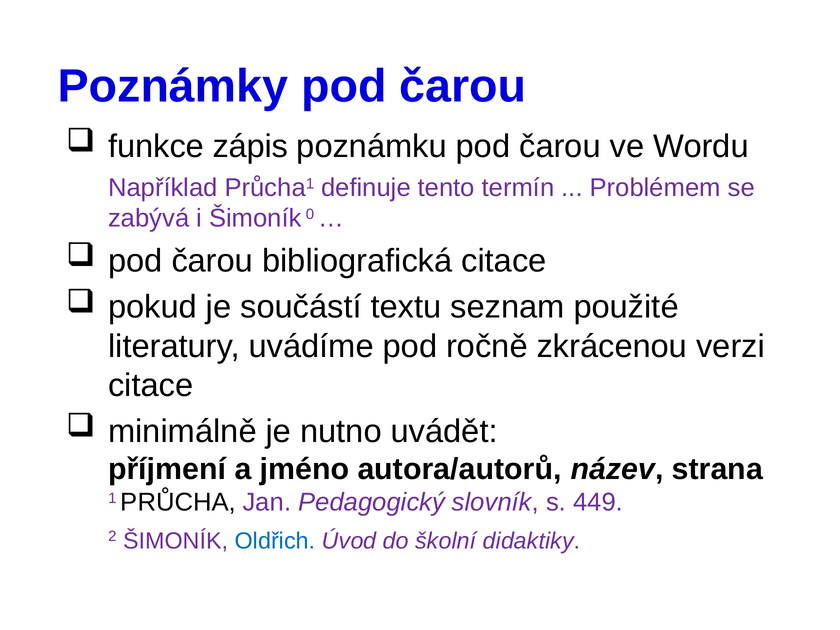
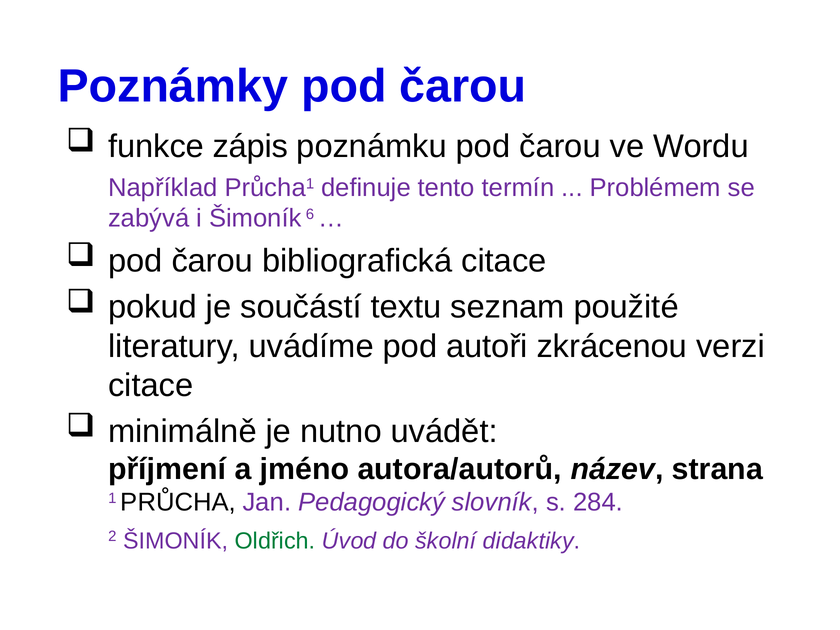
0: 0 -> 6 (310, 214)
ročně: ročně -> autoři (487, 346)
449: 449 -> 284 (598, 502)
Oldřich colour: blue -> green (275, 541)
